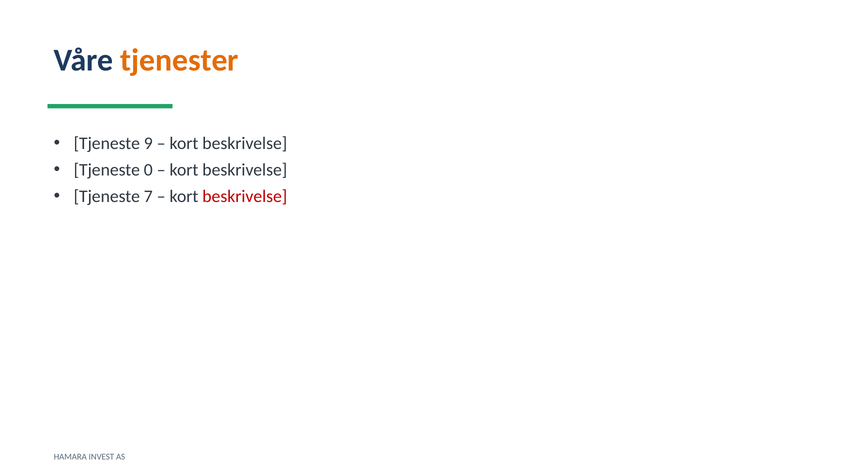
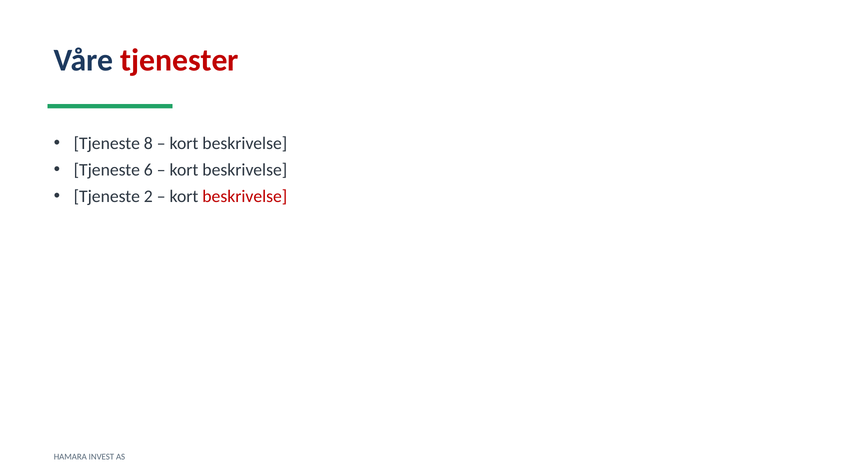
tjenester colour: orange -> red (180, 60)
9: 9 -> 8 (148, 143)
0: 0 -> 6 (148, 170)
7: 7 -> 2 (148, 196)
